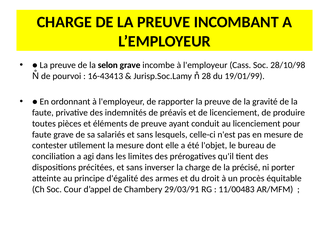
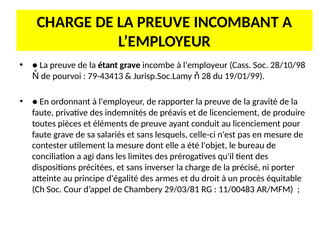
selon: selon -> étant (108, 65)
16-43413: 16-43413 -> 79-43413 (105, 76)
29/03/91: 29/03/91 -> 29/03/81 (182, 190)
